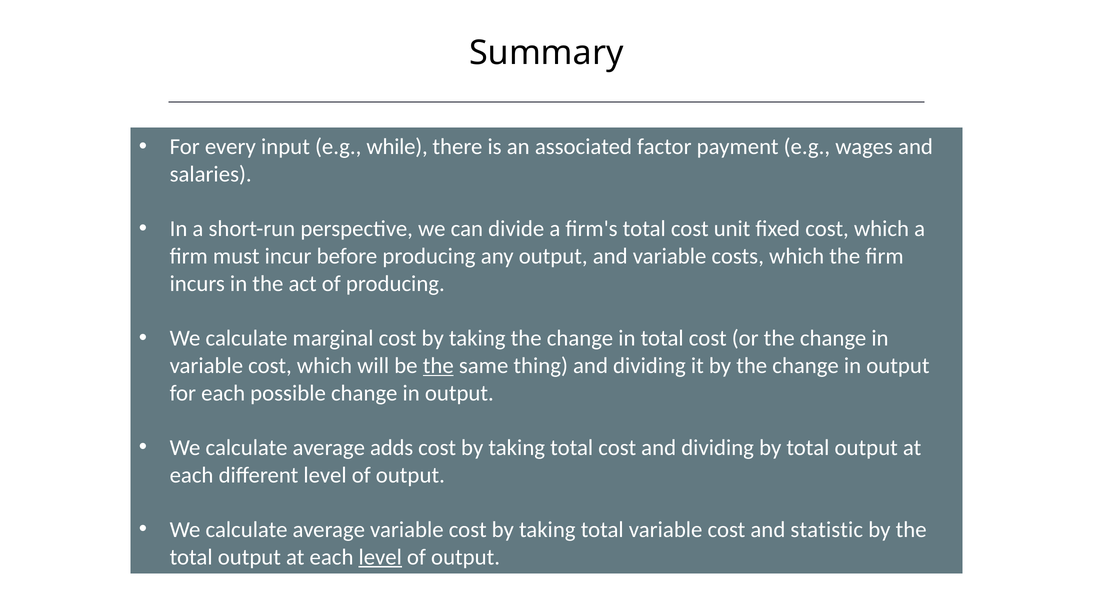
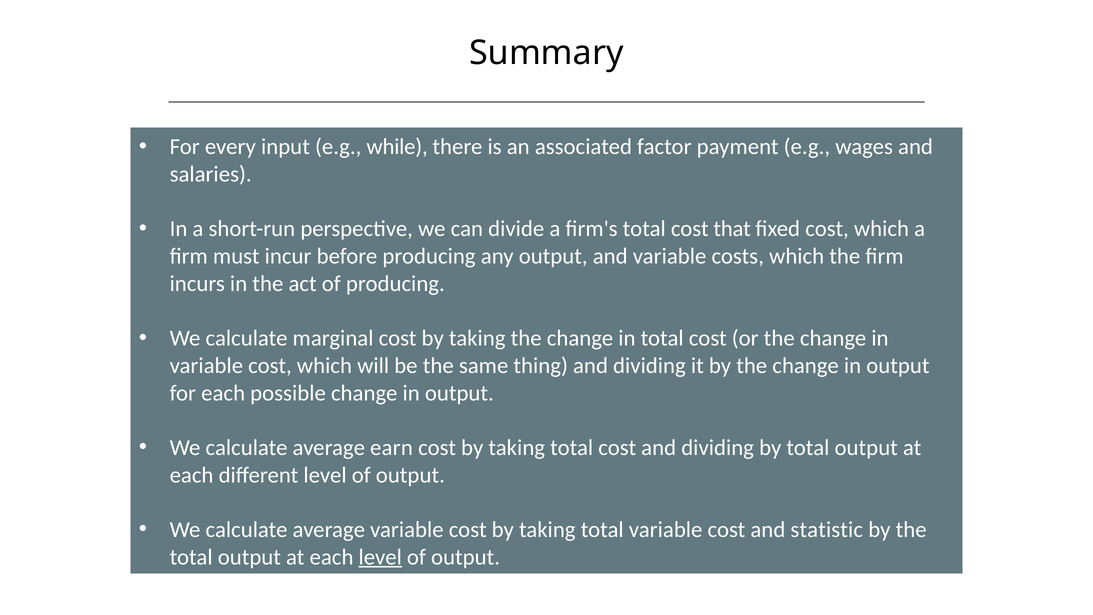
unit: unit -> that (732, 229)
the underline: present -> none (438, 366)
adds: adds -> earn (391, 448)
